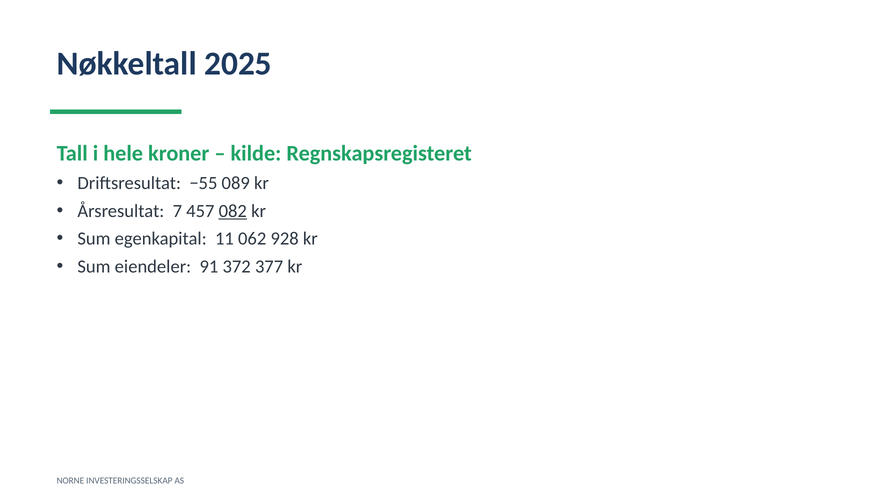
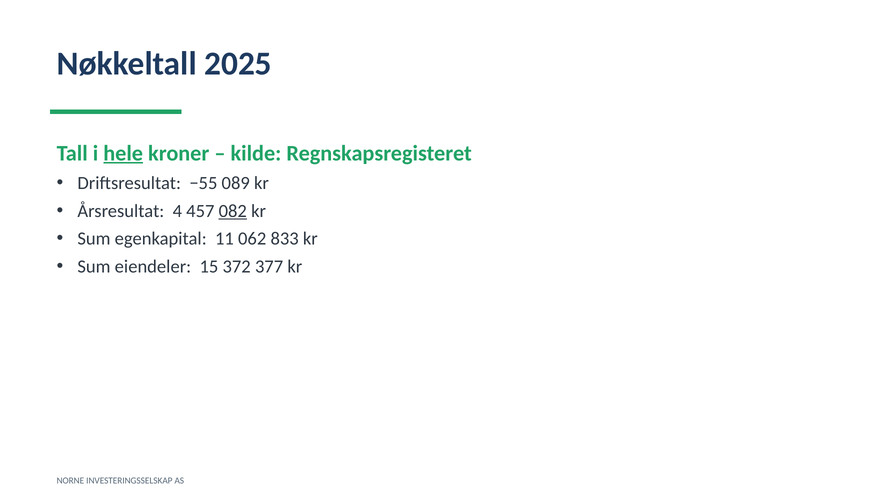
hele underline: none -> present (123, 153)
7: 7 -> 4 (177, 211)
928: 928 -> 833 (285, 239)
91: 91 -> 15 (209, 266)
